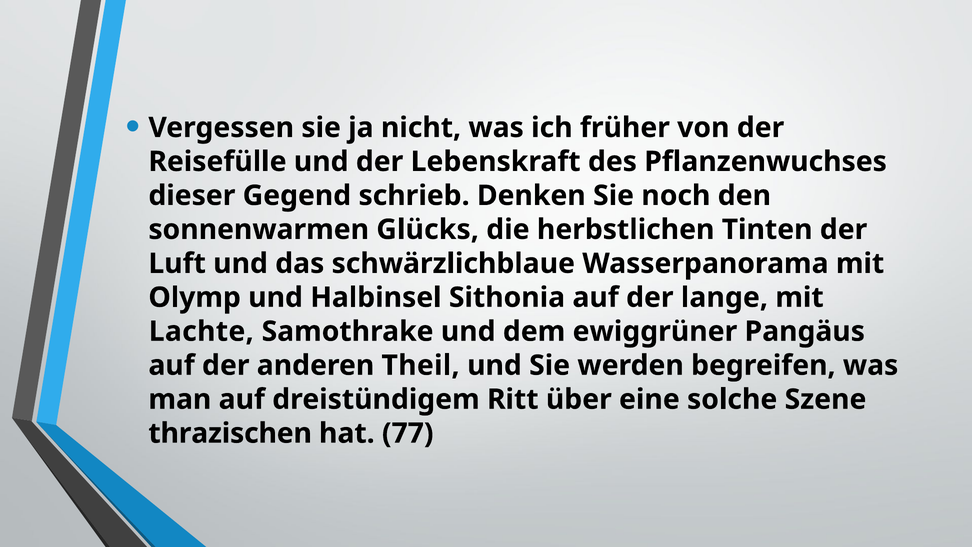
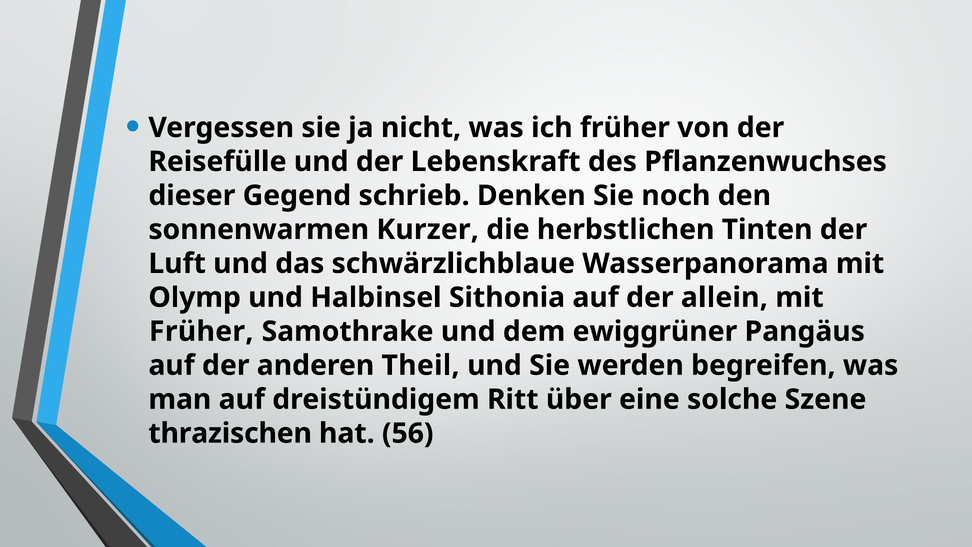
Glücks: Glücks -> Kurzer (428, 229)
lange: lange -> allein (724, 297)
Lachte: Lachte -> Früher (201, 331)
77: 77 -> 56 (408, 433)
